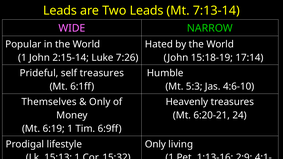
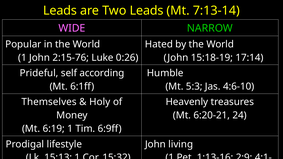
2:15-14: 2:15-14 -> 2:15-76 (71, 58)
7:26: 7:26 -> 0:26 (127, 58)
self treasures: treasures -> according (102, 73)
Only: Only -> Holy (100, 102)
Only: Only -> John (155, 144)
